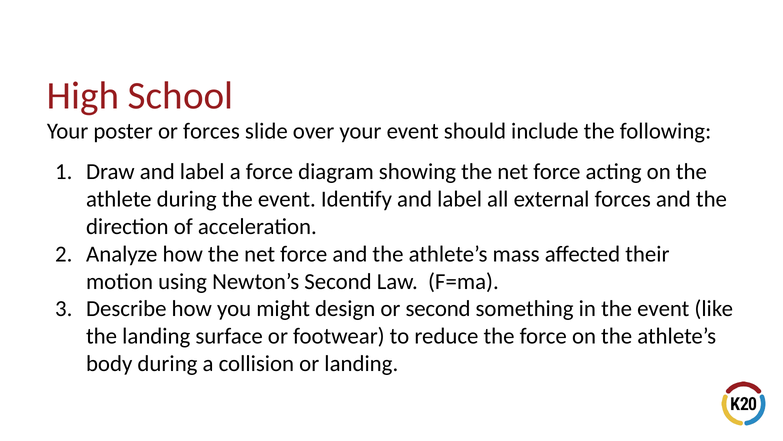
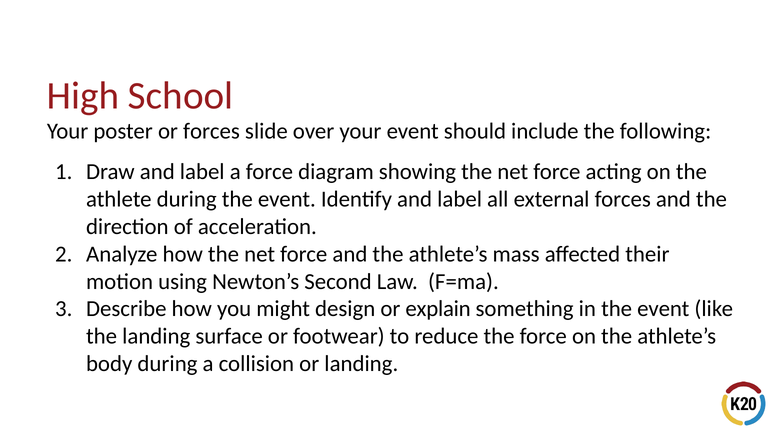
or second: second -> explain (438, 309)
